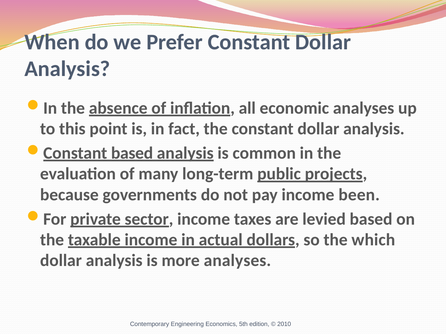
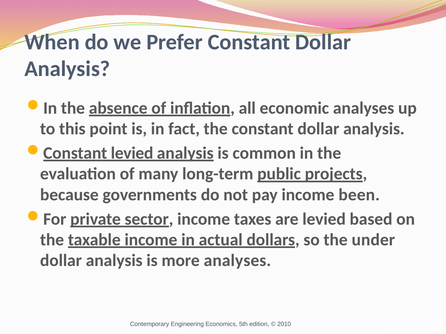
Constant based: based -> levied (132, 153)
which: which -> under (373, 240)
